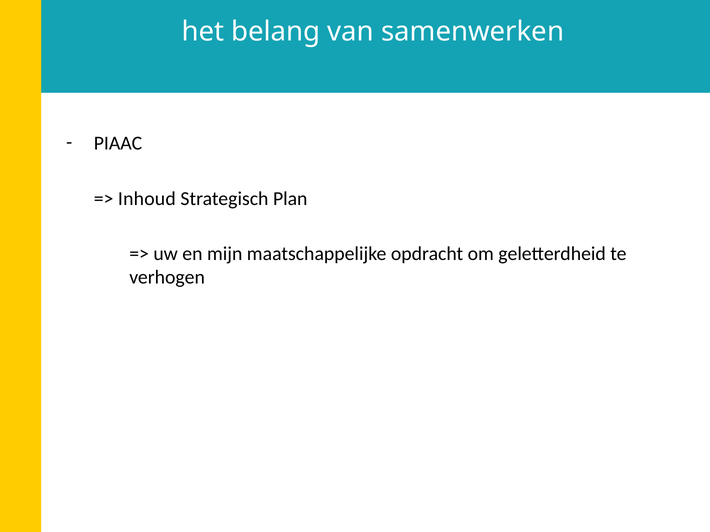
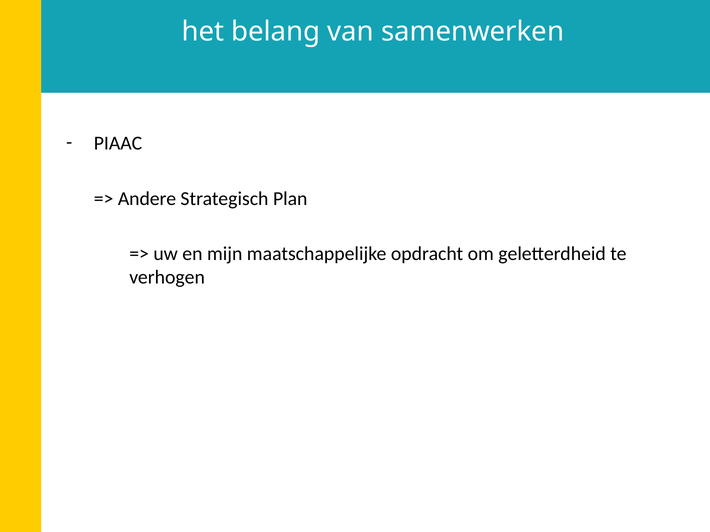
Inhoud: Inhoud -> Andere (147, 199)
